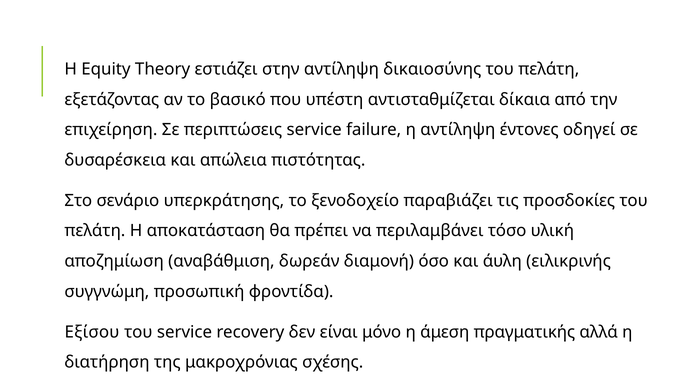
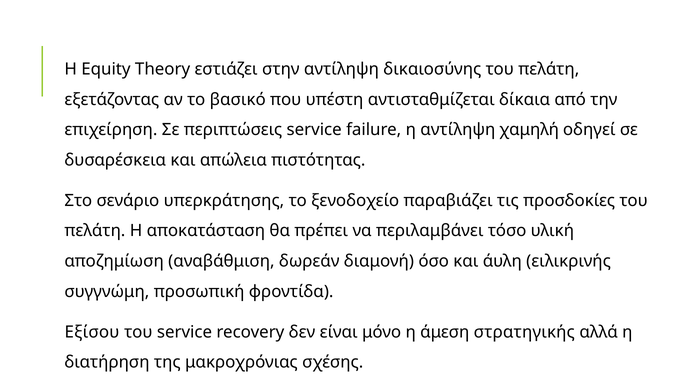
έντονες: έντονες -> χαμηλή (529, 130)
πραγματικής: πραγματικής -> στρατηγικής (524, 332)
